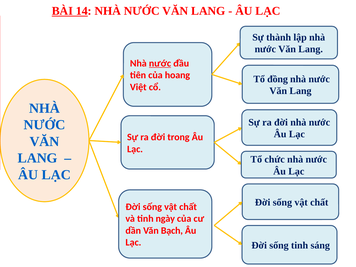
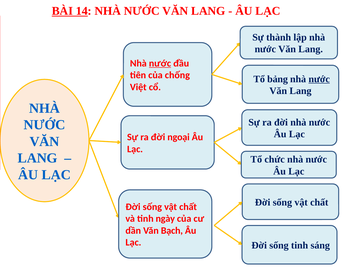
hoang: hoang -> chống (177, 75)
đồng: đồng -> bảng (278, 79)
nước underline: none -> present (319, 79)
trong: trong -> ngoại (179, 137)
